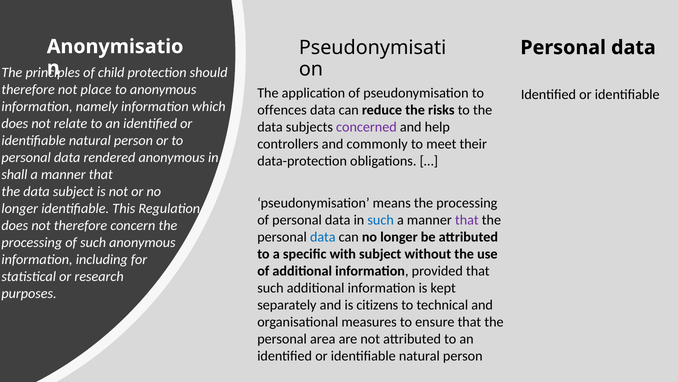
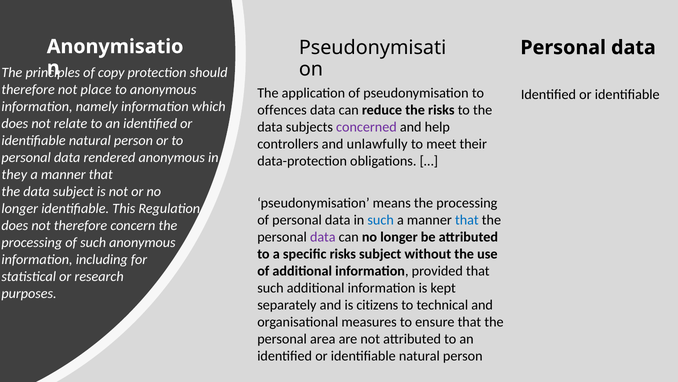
child: child -> copy (111, 72)
commonly: commonly -> unlawfully (377, 144)
shall: shall -> they (14, 174)
that colour: purple -> blue (467, 220)
data colour: blue -> purple (323, 237)
specific with: with -> risks (343, 254)
